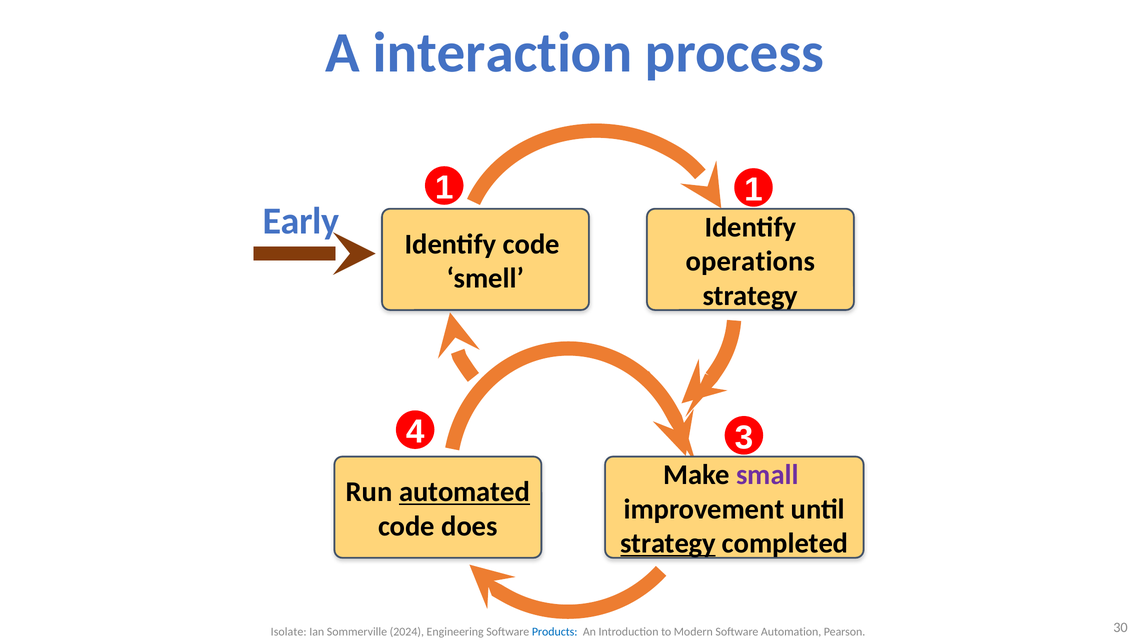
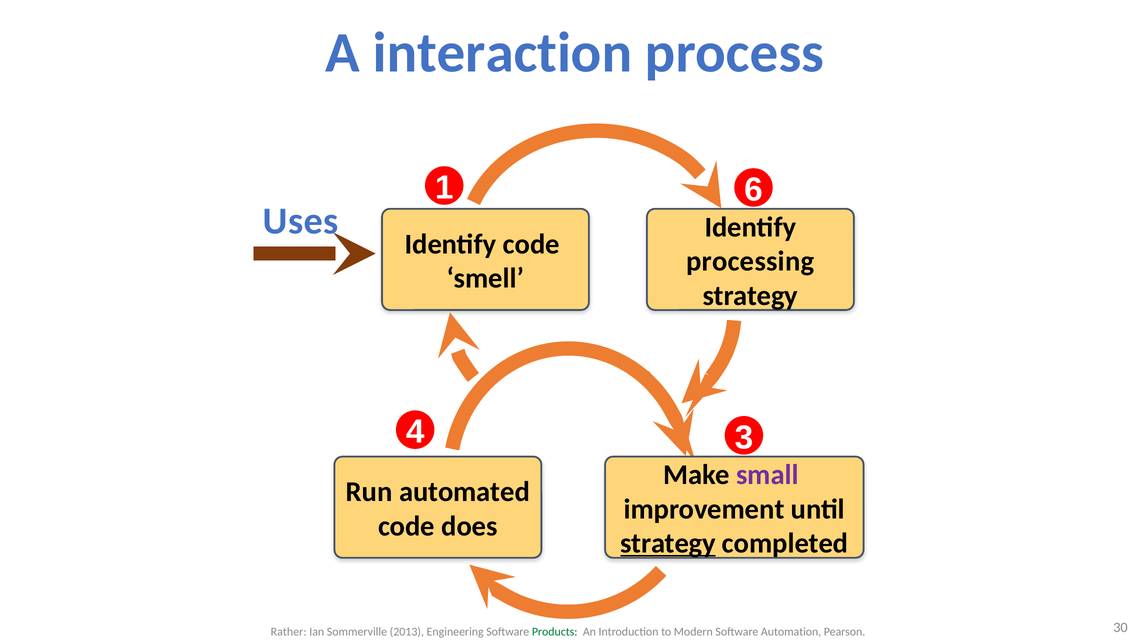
1 1: 1 -> 6 (754, 190)
Early: Early -> Uses (301, 221)
operations: operations -> processing (750, 261)
automated underline: present -> none (464, 492)
Isolate: Isolate -> Rather (289, 632)
2024: 2024 -> 2013 (407, 632)
Products colour: blue -> green (555, 632)
